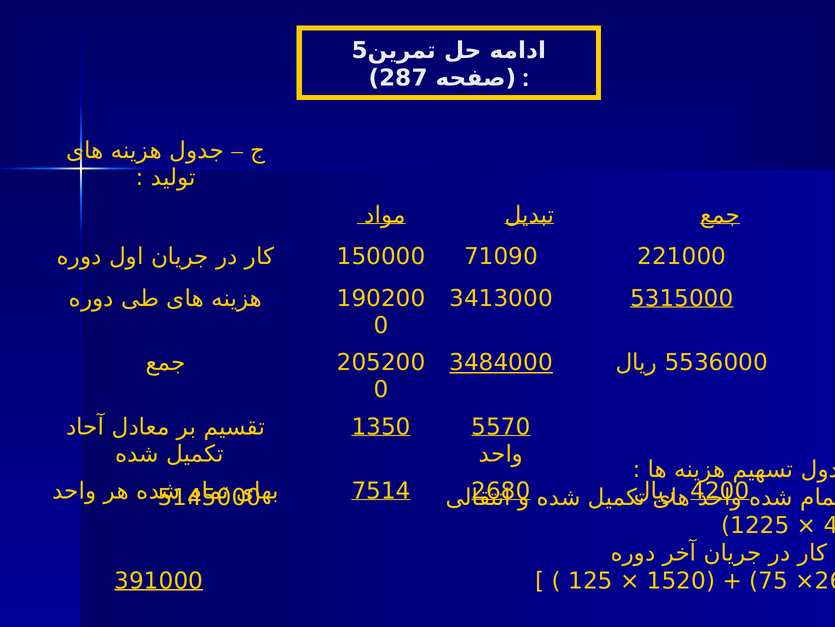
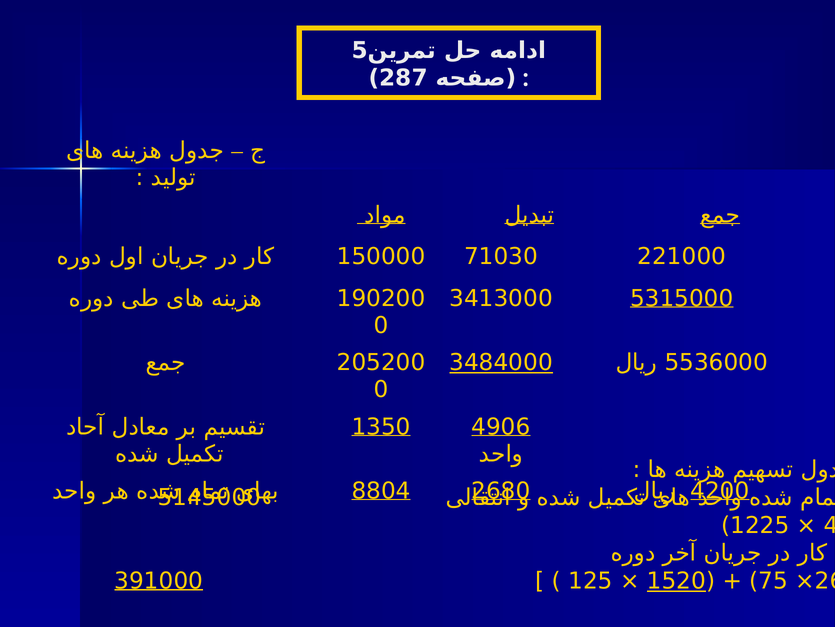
71090: 71090 -> 71030 (501, 256)
5570: 5570 -> 4906 (501, 426)
7514: 7514 -> 8804 (381, 490)
1520 underline: none -> present (676, 580)
